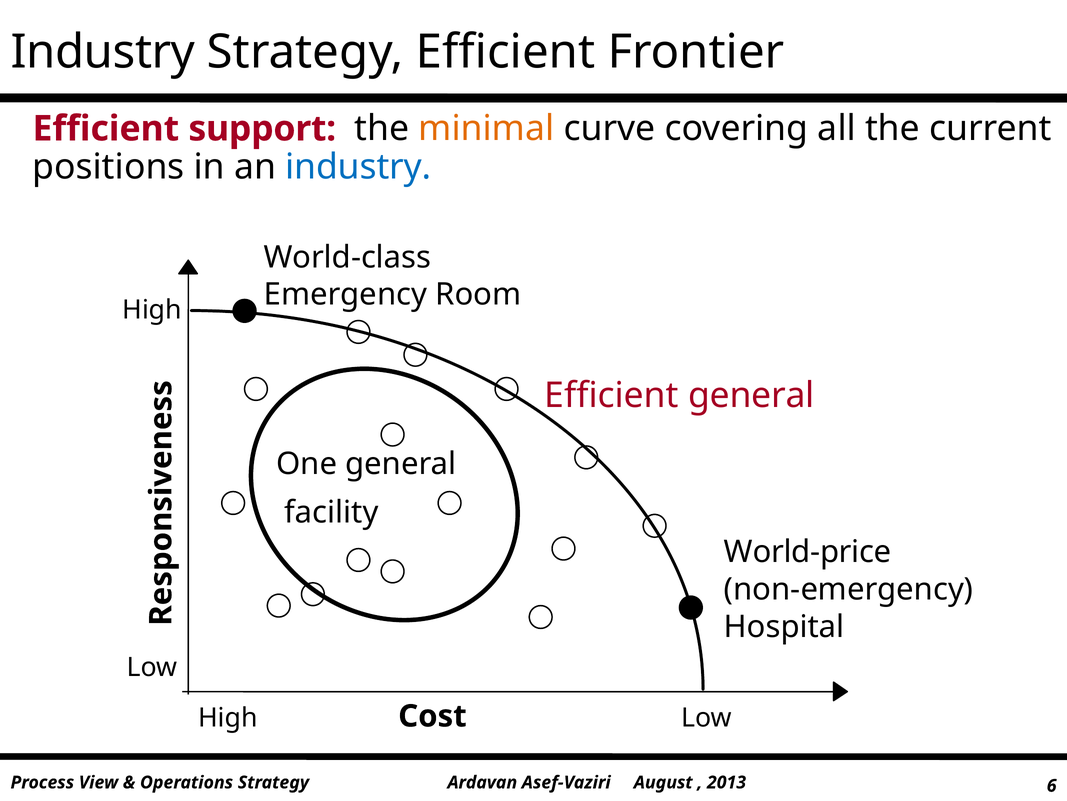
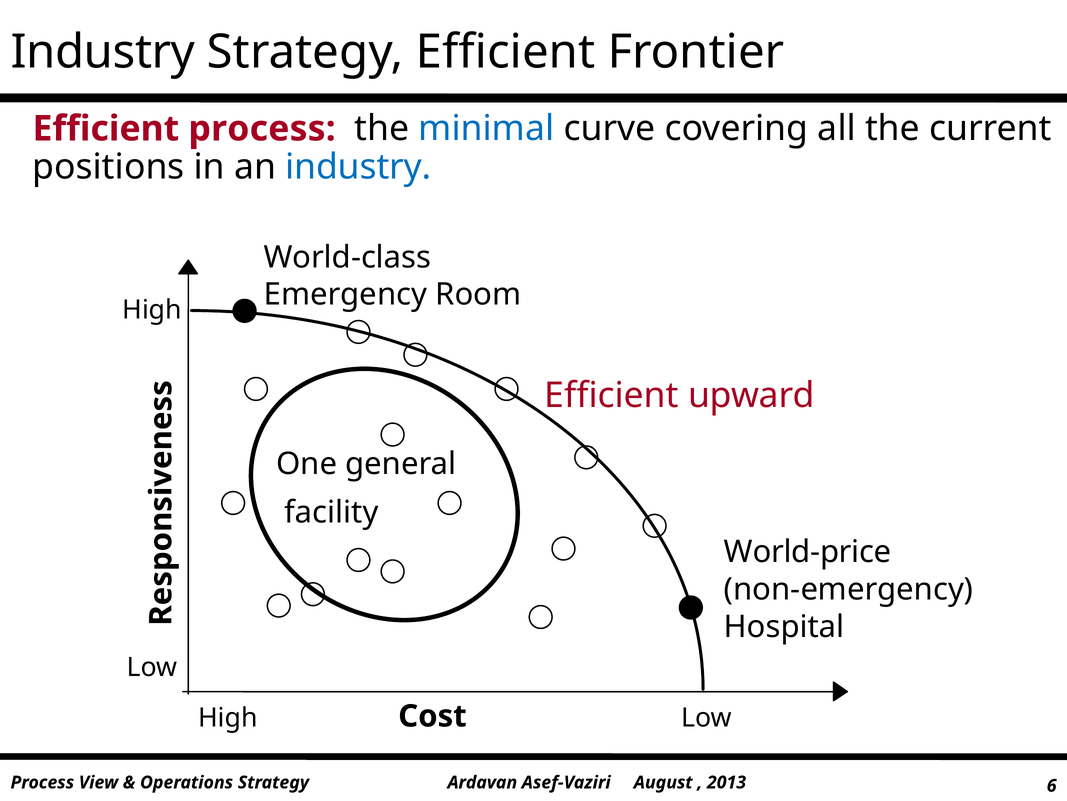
Efficient support: support -> process (262, 129)
minimal colour: orange -> blue (486, 129)
Efficient general: general -> upward (751, 395)
